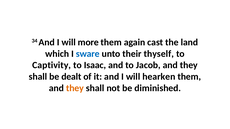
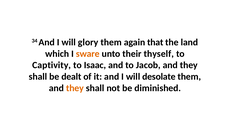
more: more -> glory (88, 42)
cast: cast -> that (155, 42)
sware colour: blue -> orange (88, 54)
hearken: hearken -> desolate (159, 77)
